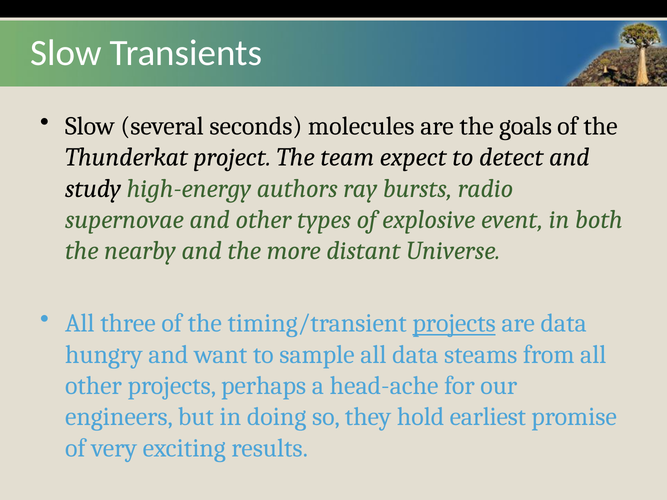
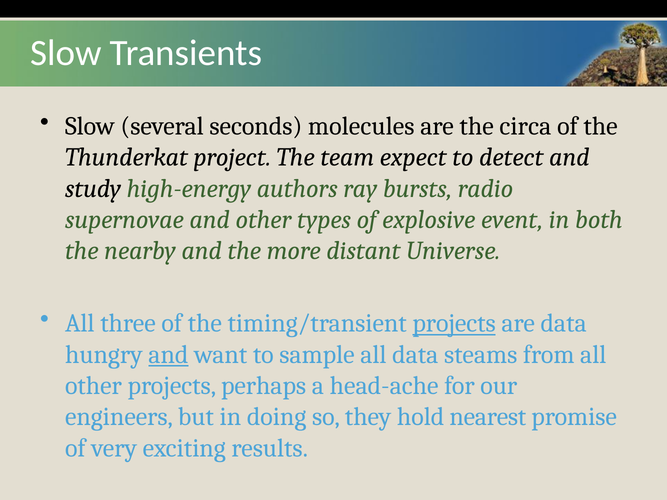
goals: goals -> circa (525, 126)
and underline: none -> present (168, 355)
earliest: earliest -> nearest (488, 417)
